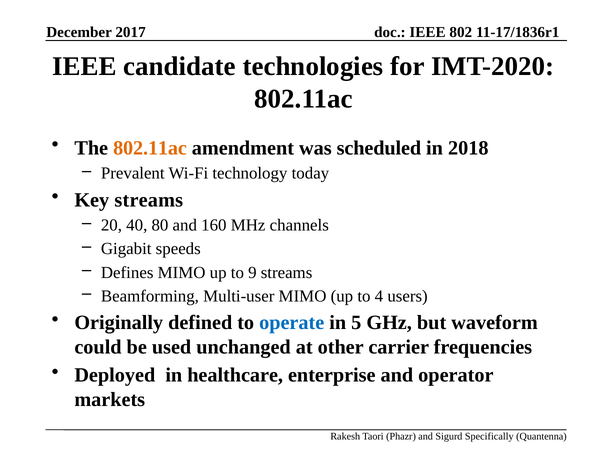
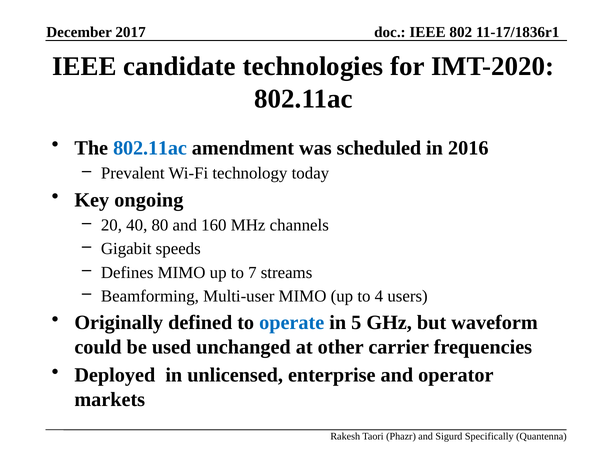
802.11ac colour: orange -> blue (150, 148)
2018: 2018 -> 2016 (468, 148)
Key streams: streams -> ongoing (149, 200)
9: 9 -> 7 (252, 273)
healthcare: healthcare -> unlicensed (235, 375)
